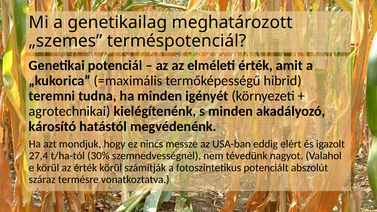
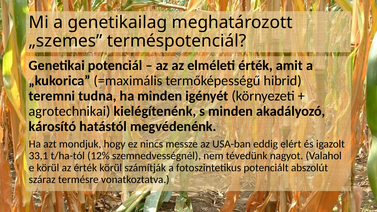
27,4: 27,4 -> 33,1 (38, 156)
30%: 30% -> 12% (98, 156)
